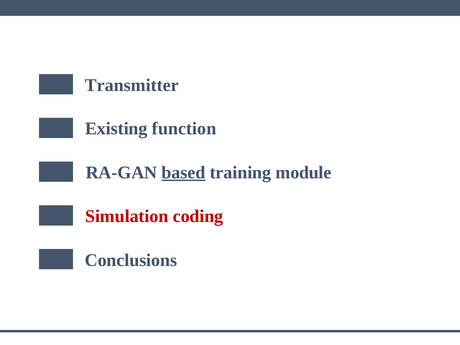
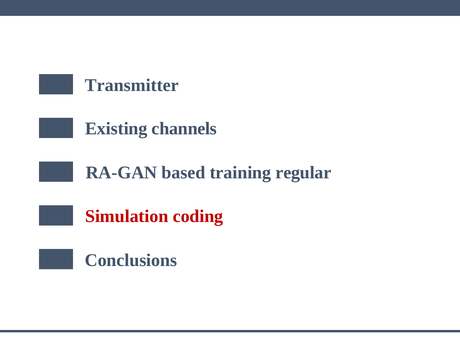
function: function -> channels (184, 129)
based underline: present -> none (183, 173)
module: module -> regular (303, 173)
